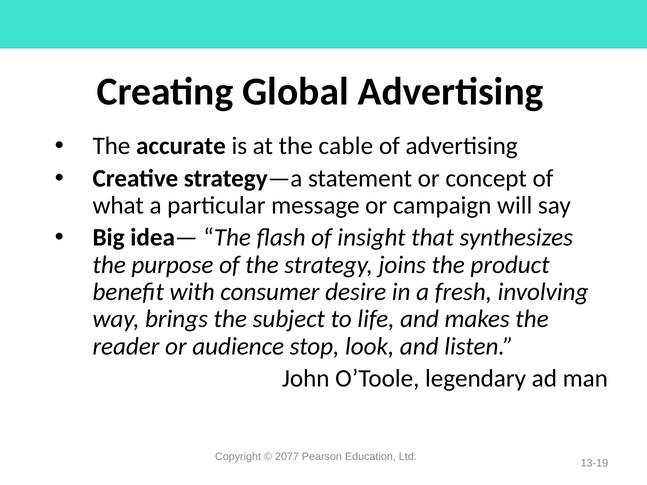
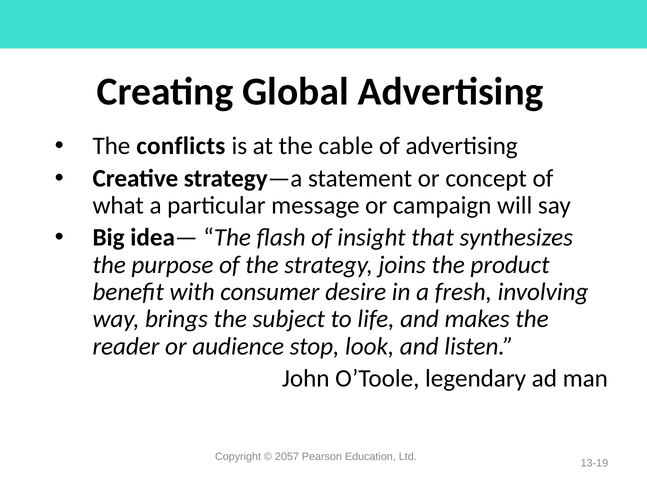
accurate: accurate -> conflicts (181, 146)
2077: 2077 -> 2057 (287, 457)
